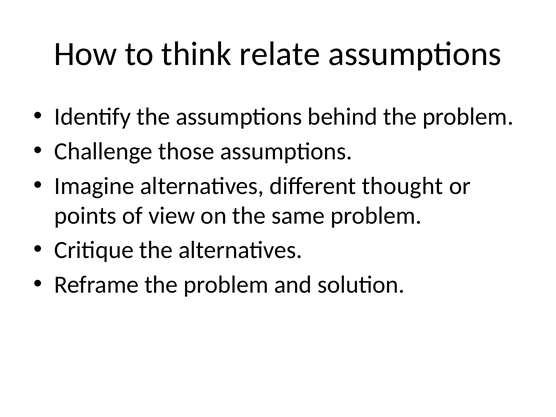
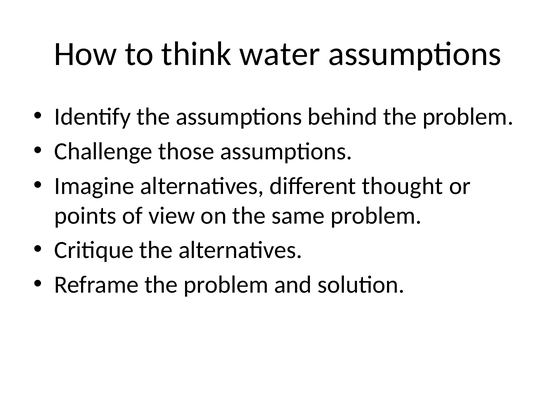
relate: relate -> water (280, 54)
